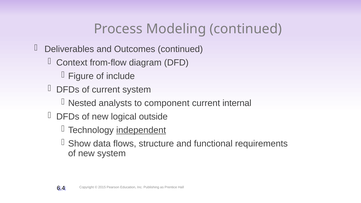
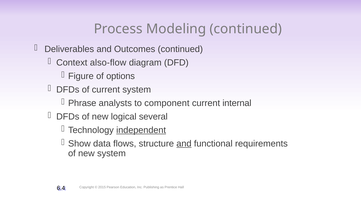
from-flow: from-flow -> also-flow (108, 63)
include: include -> options (121, 76)
Nested: Nested -> Phrase (82, 103)
outside: outside -> several (153, 117)
and underline: none -> present (184, 144)
